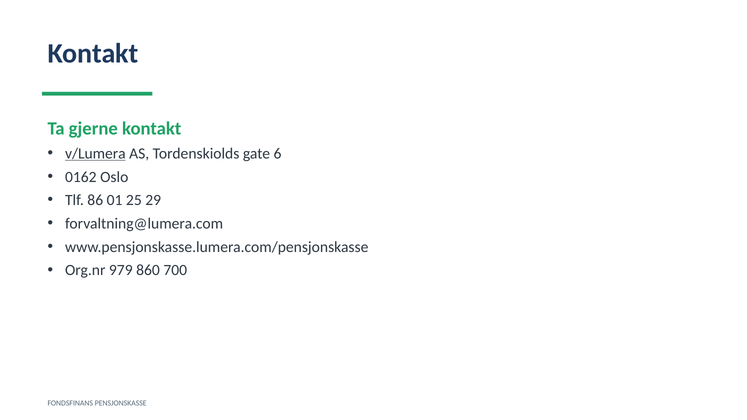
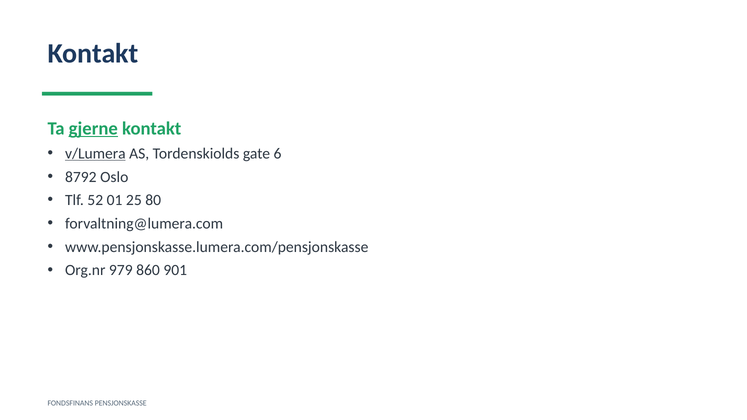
gjerne underline: none -> present (93, 129)
0162: 0162 -> 8792 (81, 177)
86: 86 -> 52 (95, 200)
29: 29 -> 80 (153, 200)
700: 700 -> 901 (175, 270)
